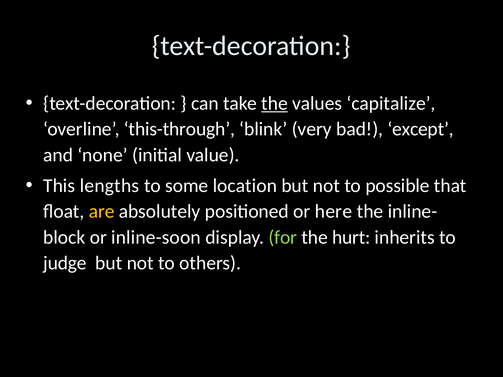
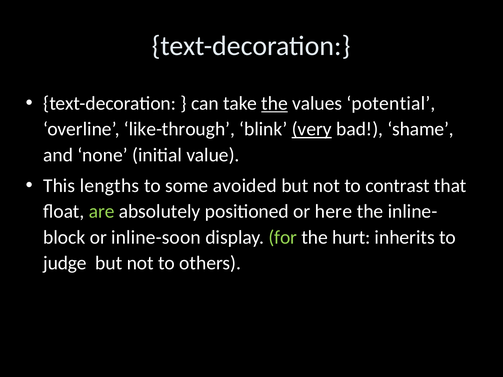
capitalize: capitalize -> potential (391, 103)
this-through: this-through -> like-through (179, 129)
very underline: none -> present (312, 129)
except: except -> shame (421, 129)
location: location -> avoided (245, 186)
possible: possible -> contrast (398, 186)
are colour: yellow -> light green (102, 212)
